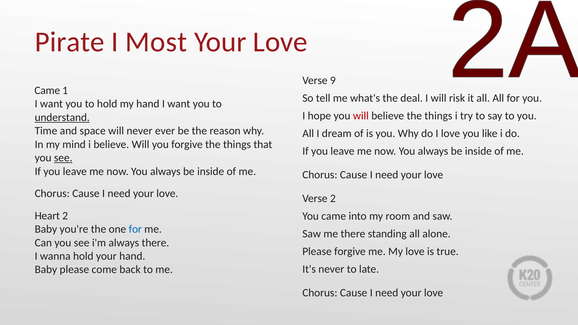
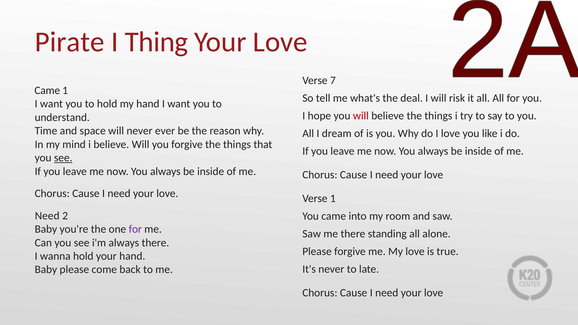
Most: Most -> Thing (156, 42)
9: 9 -> 7 (333, 81)
understand underline: present -> none (62, 117)
Verse 2: 2 -> 1 (333, 199)
Heart: Heart -> Need (47, 216)
for colour: blue -> purple (135, 229)
